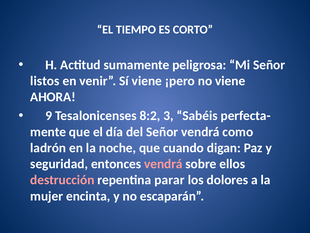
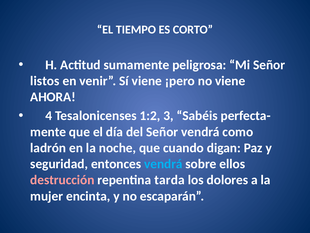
9: 9 -> 4 (49, 116)
8:2: 8:2 -> 1:2 (150, 116)
vendrá colour: pink -> light blue (163, 164)
parar: parar -> tarda (170, 180)
